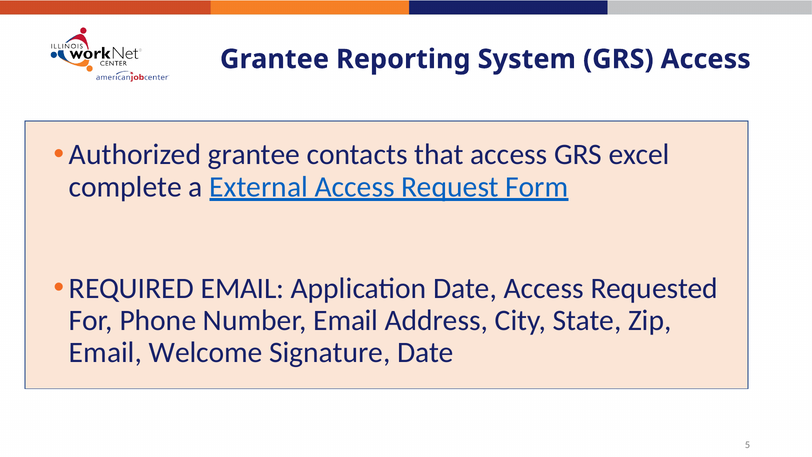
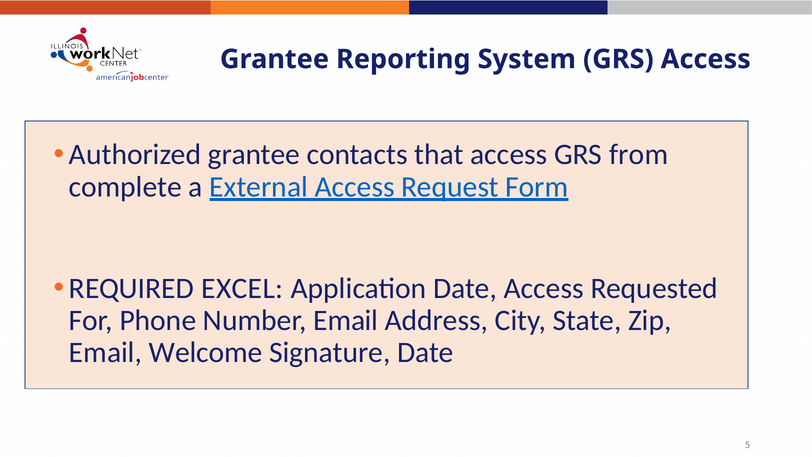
excel: excel -> from (639, 154)
REQUIRED EMAIL: EMAIL -> EXCEL (242, 288)
